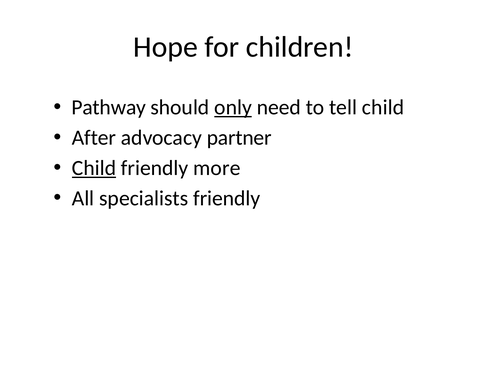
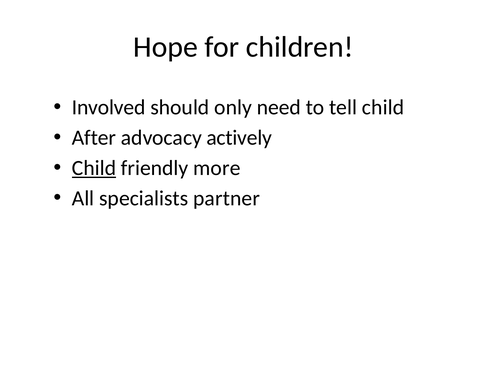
Pathway: Pathway -> Involved (109, 108)
only underline: present -> none (233, 108)
partner: partner -> actively (239, 138)
specialists friendly: friendly -> partner (227, 198)
